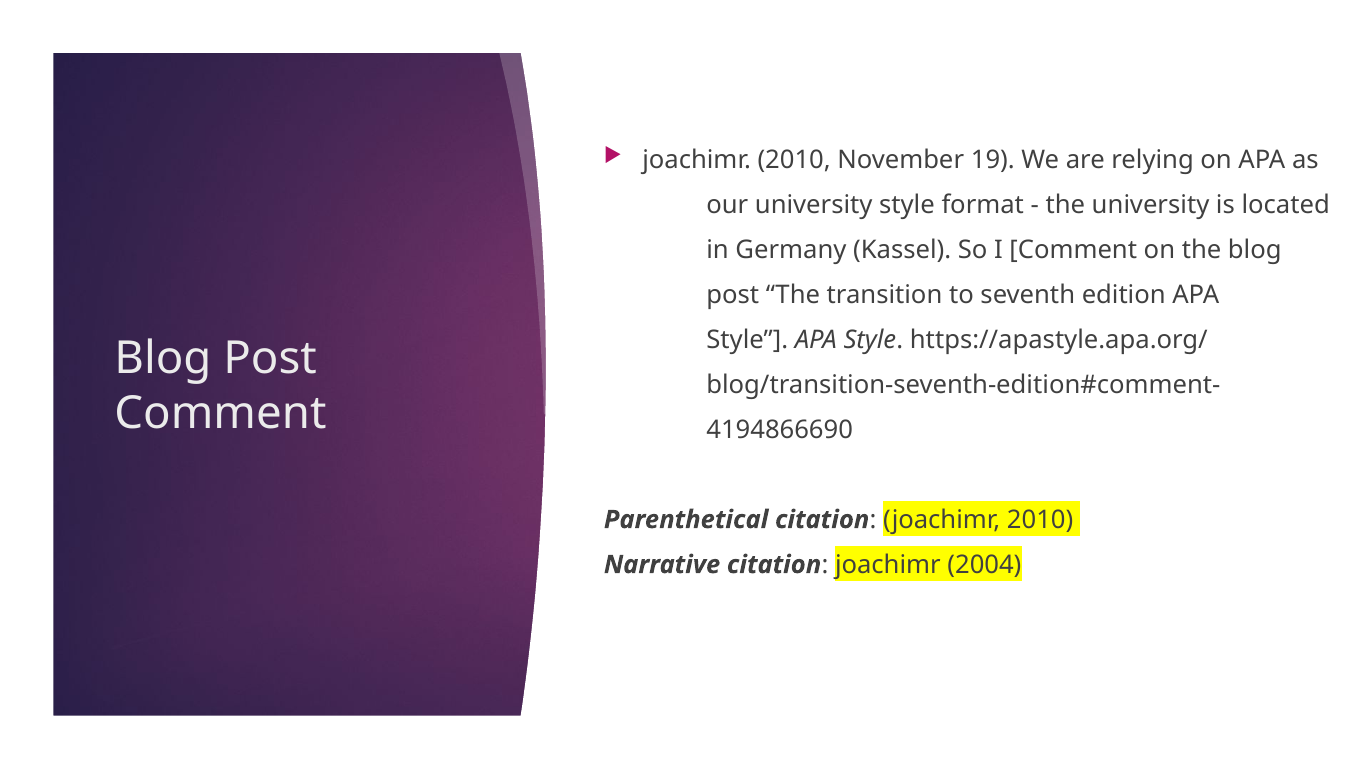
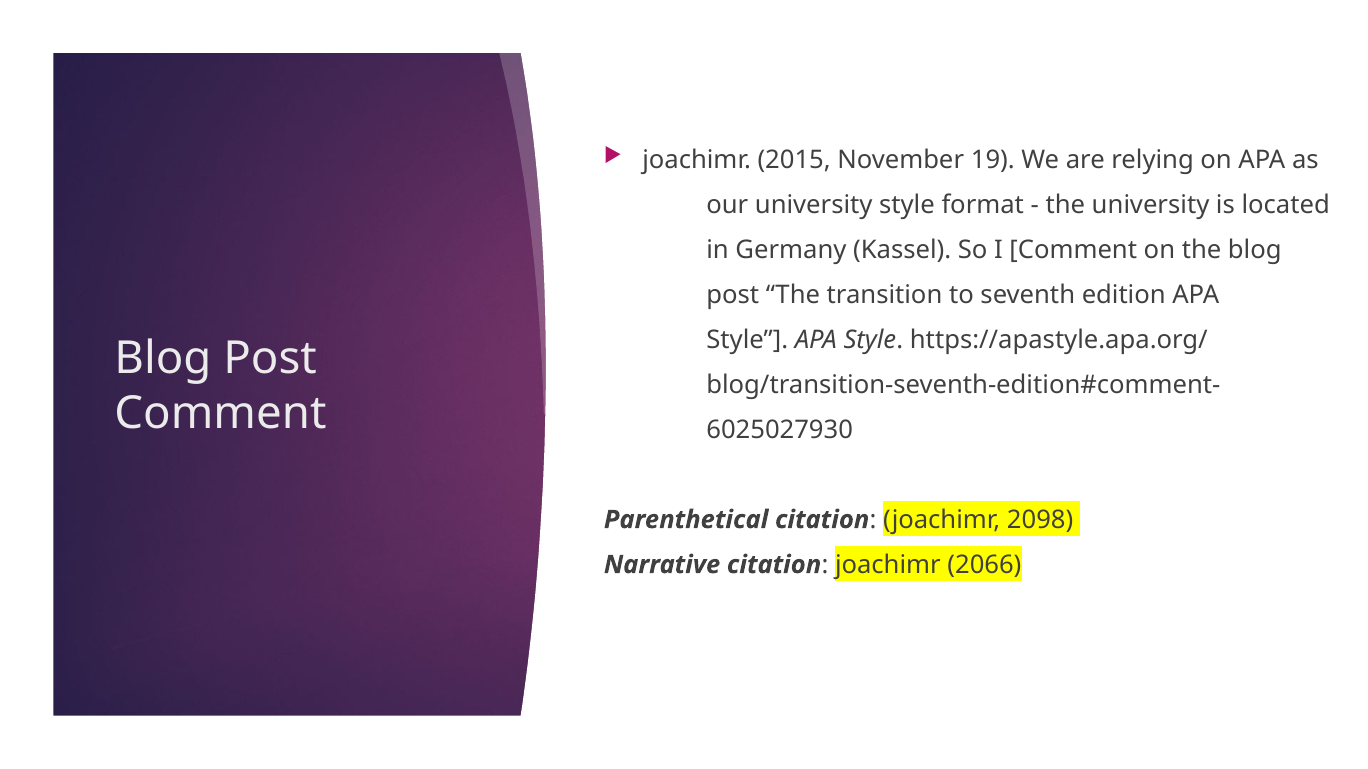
2010: 2010 -> 2015 (794, 160)
4194866690: 4194866690 -> 6025027930 (780, 430)
2010: 2010 -> 2098 (1040, 520)
2004: 2004 -> 2066 (984, 565)
